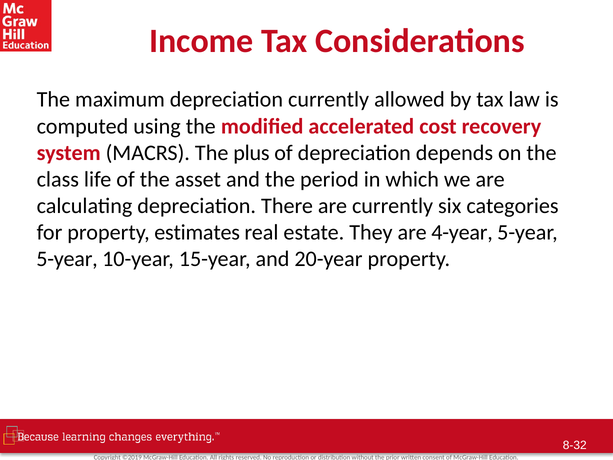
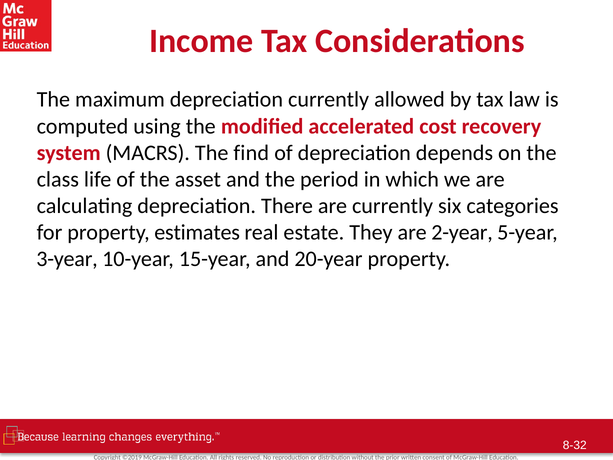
plus: plus -> find (251, 153)
4-year: 4-year -> 2-year (462, 232)
5-year: 5-year -> 3-year (67, 259)
